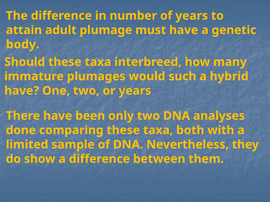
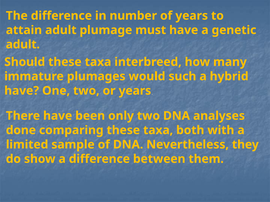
body: body -> adult (23, 45)
